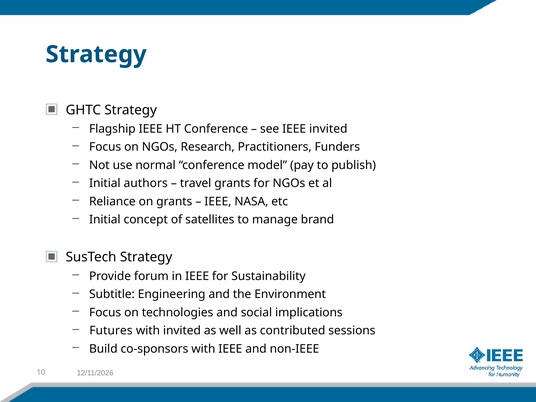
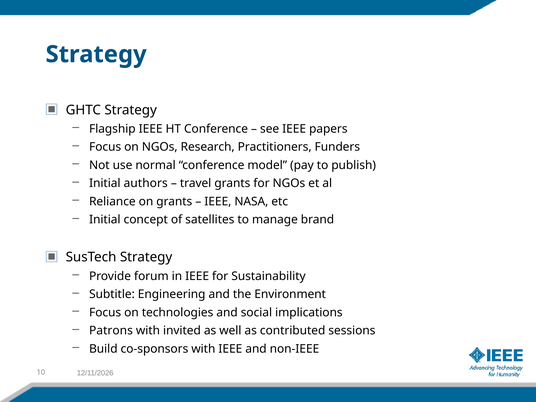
IEEE invited: invited -> papers (328, 129)
Futures: Futures -> Patrons (111, 331)
